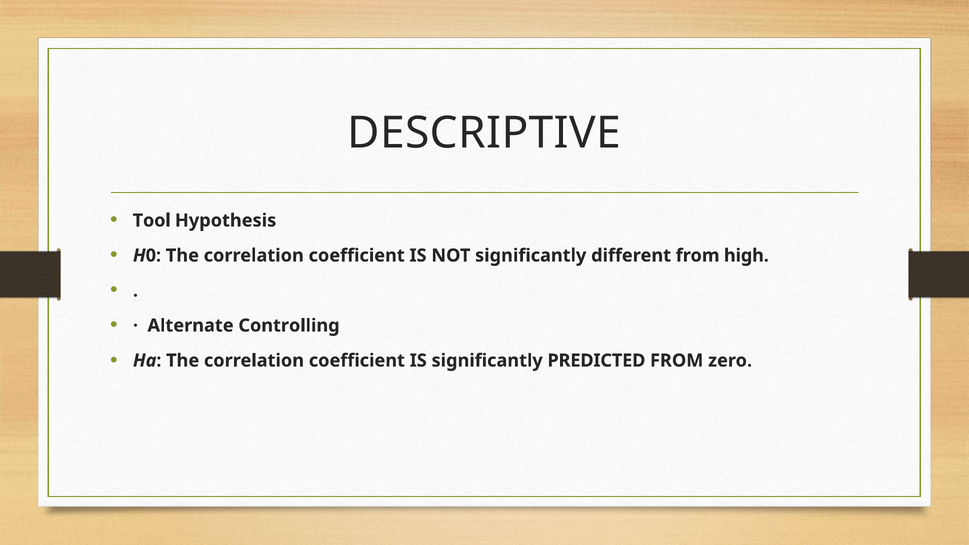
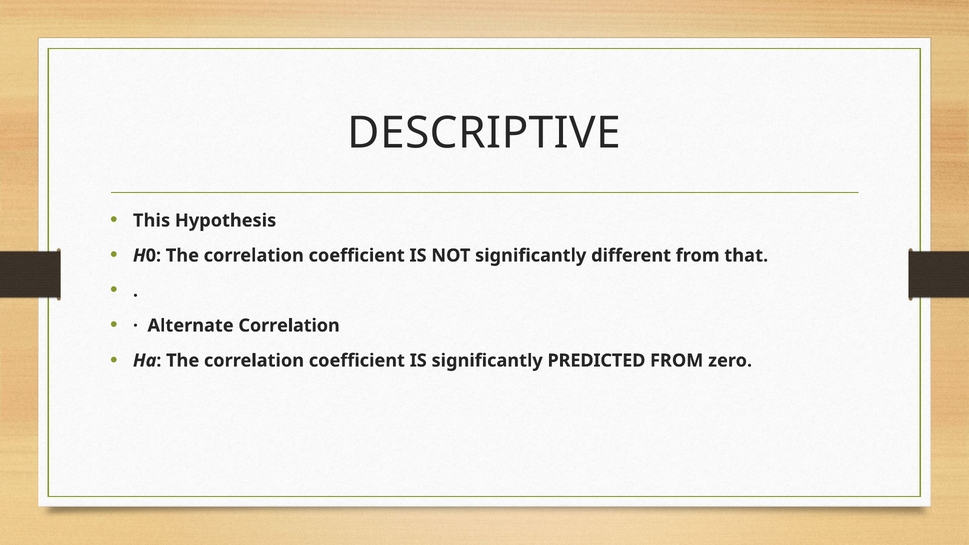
Tool: Tool -> This (152, 221)
high: high -> that (746, 256)
Alternate Controlling: Controlling -> Correlation (289, 326)
